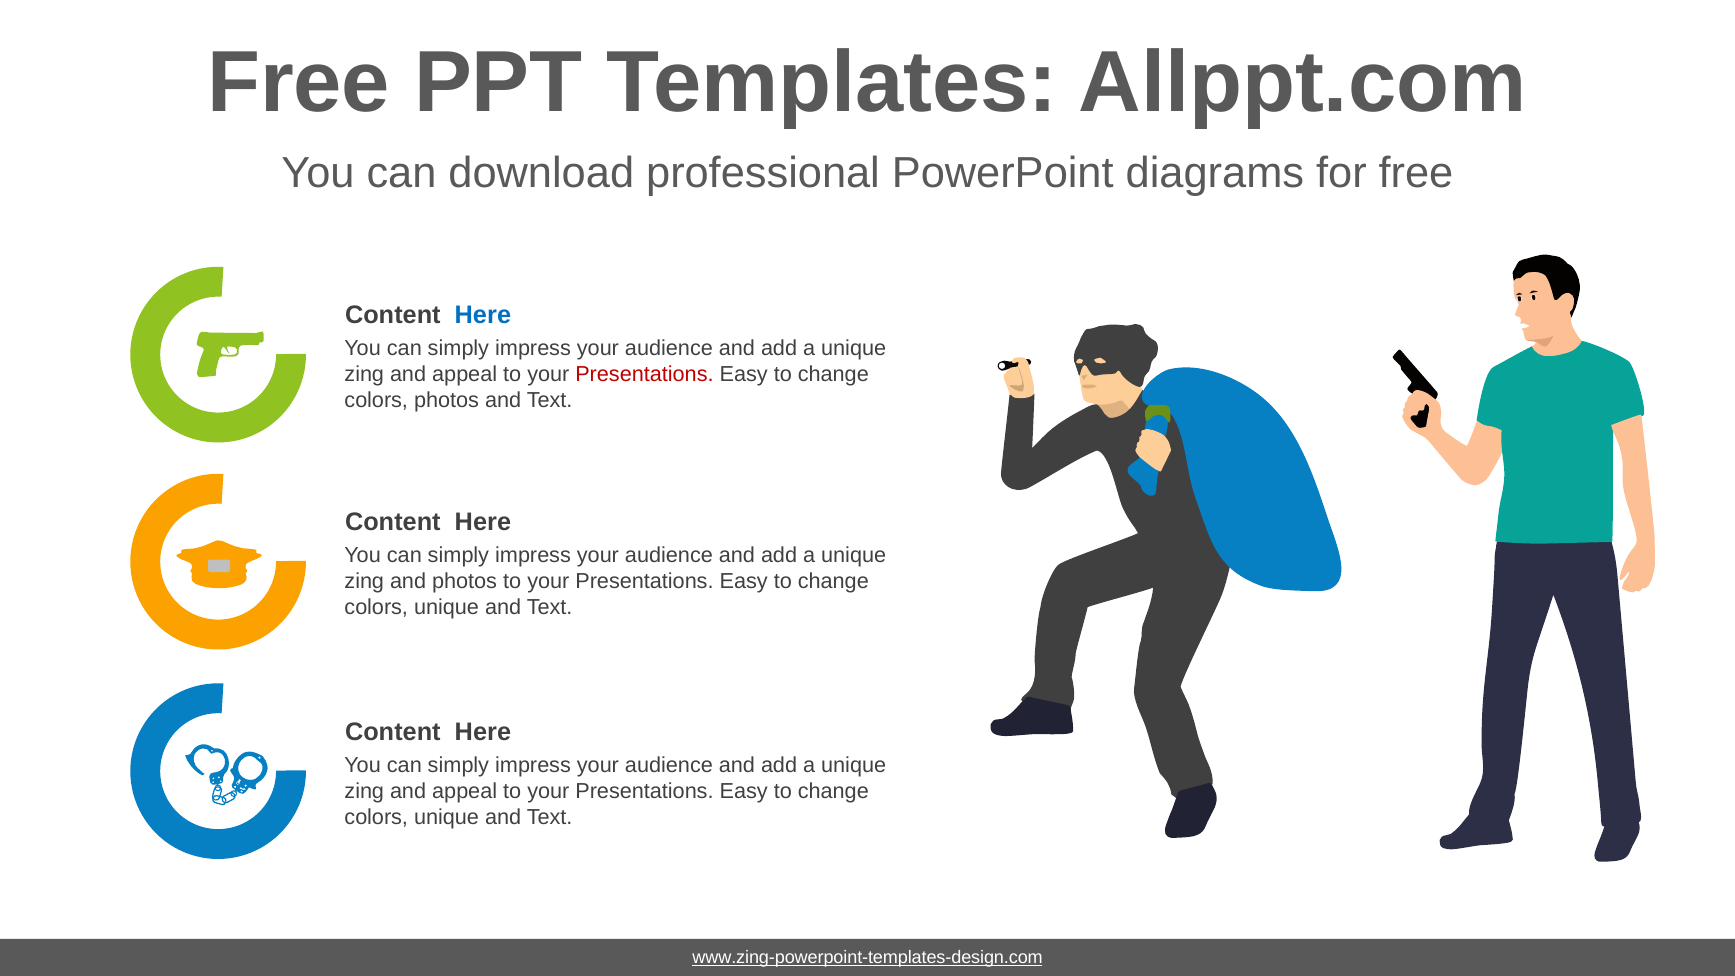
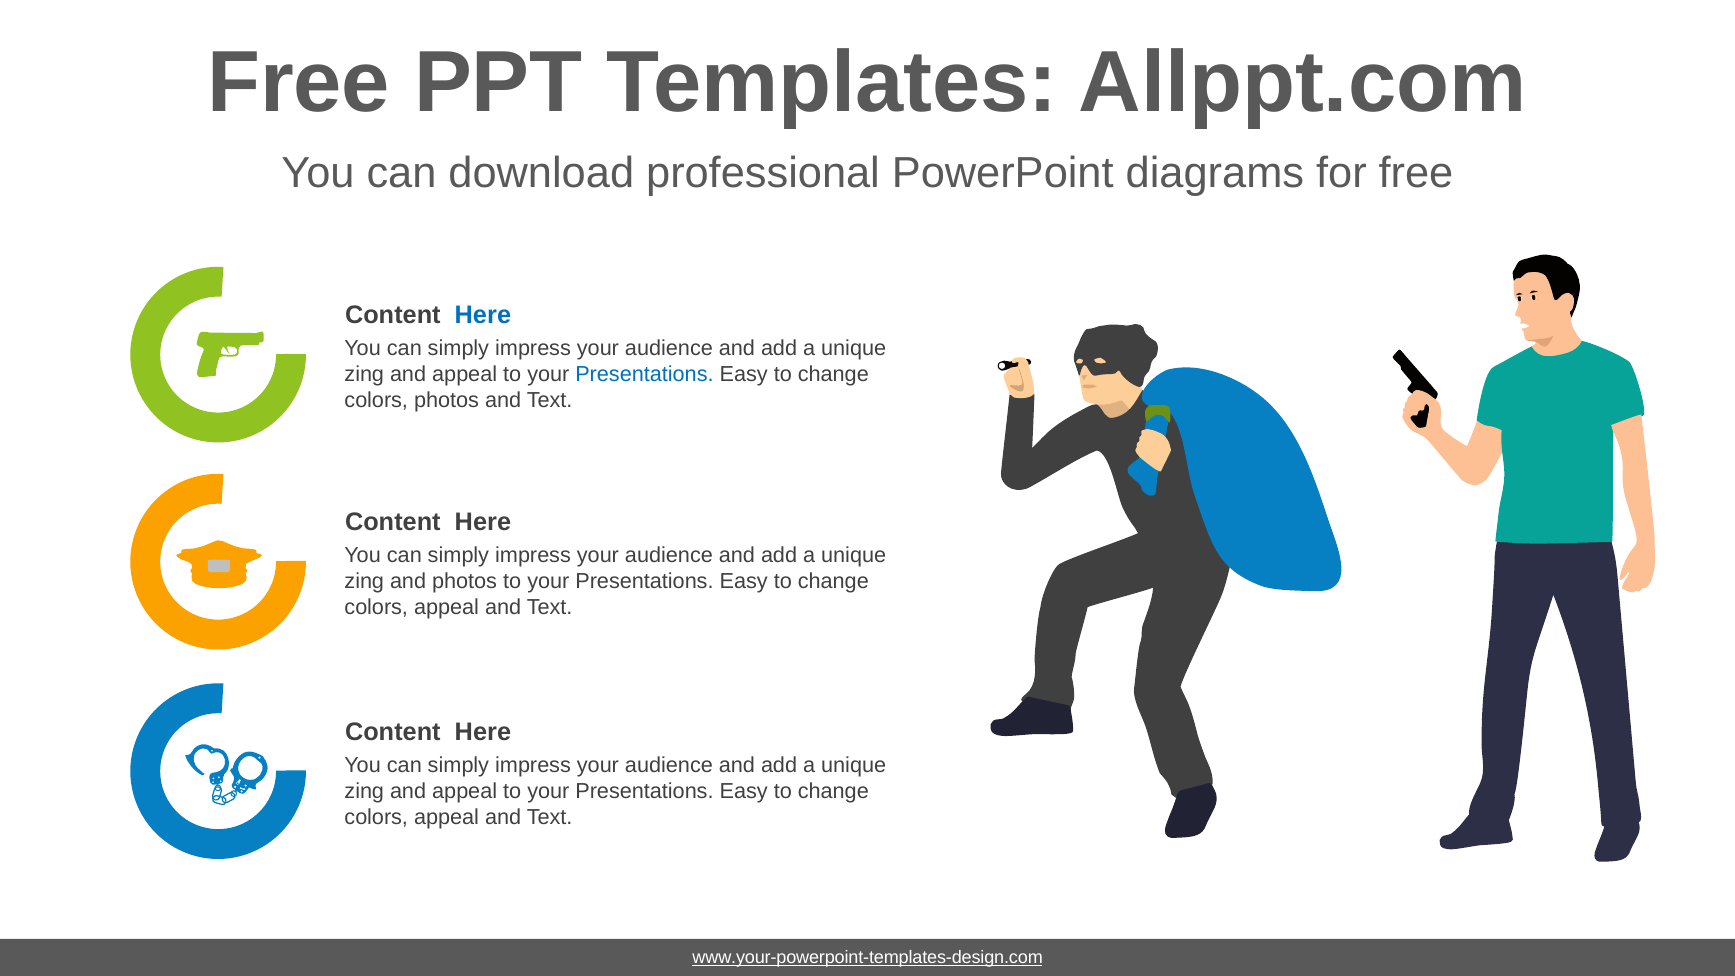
Presentations colour: red -> blue (644, 375)
unique: unique -> appeal (447, 608)
unique: unique -> appeal (447, 817)
www.zing-powerpoint-templates-design.com: www.zing-powerpoint-templates-design.com -> www.your-powerpoint-templates-design.com (868, 958)
